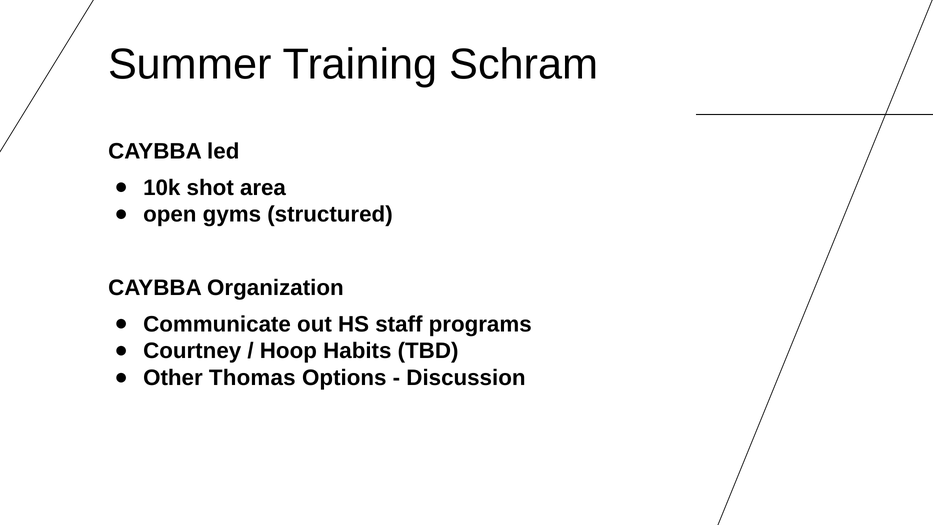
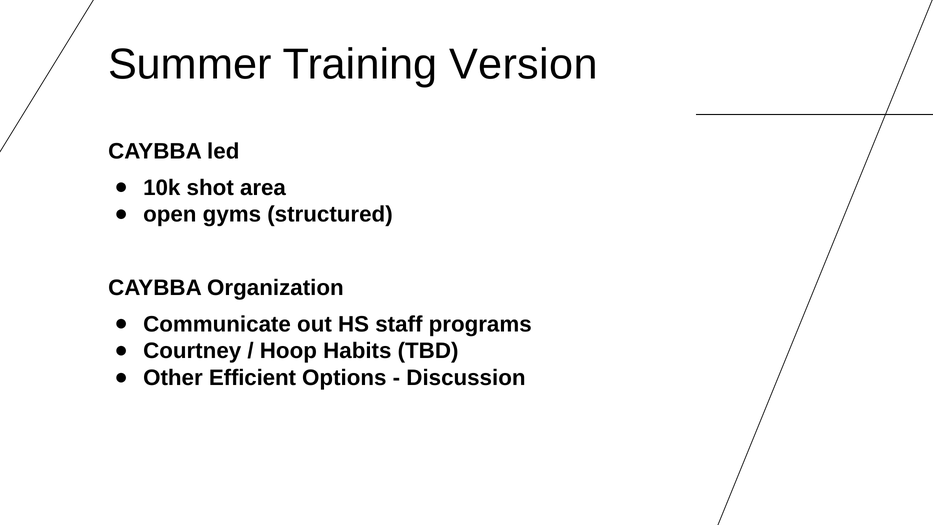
Schram: Schram -> Version (524, 65)
Thomas: Thomas -> Efficient (252, 378)
